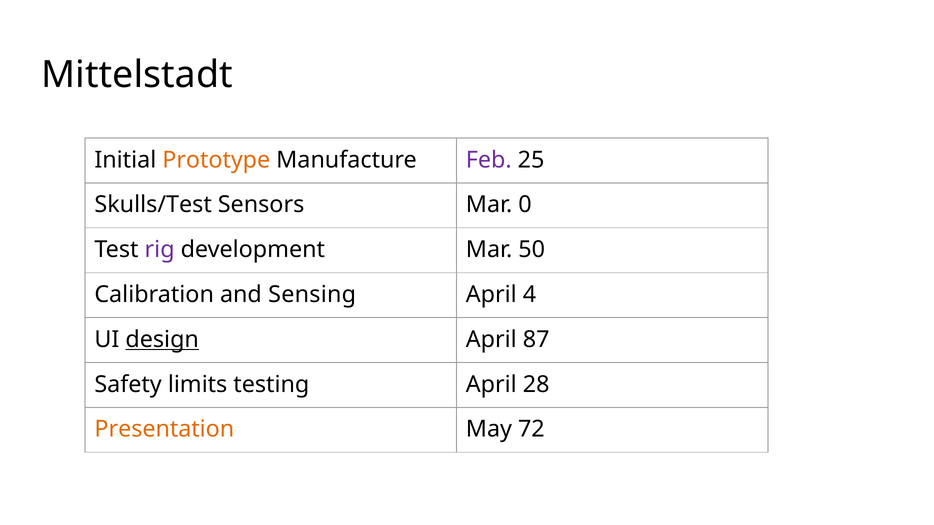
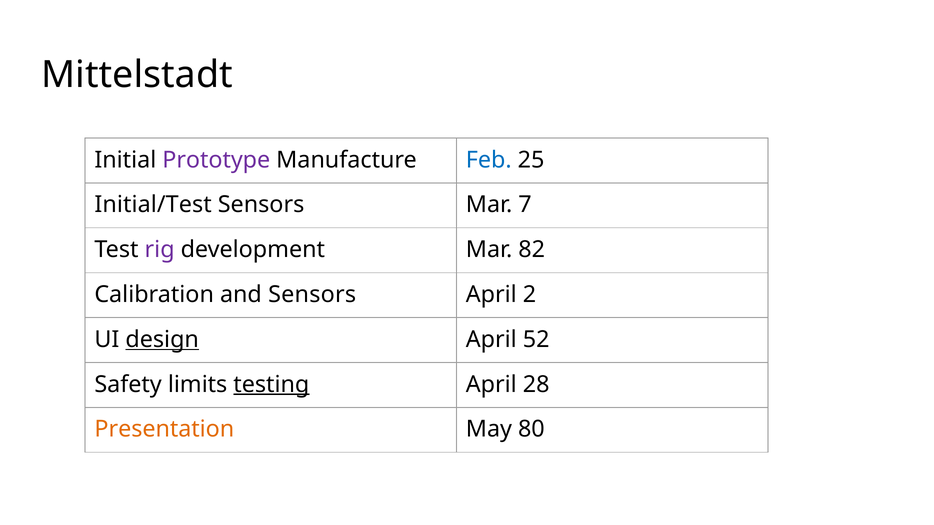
Prototype colour: orange -> purple (216, 160)
Feb colour: purple -> blue (489, 160)
Skulls/Test: Skulls/Test -> Initial/Test (153, 205)
0: 0 -> 7 (525, 205)
50: 50 -> 82 (532, 250)
and Sensing: Sensing -> Sensors (312, 295)
4: 4 -> 2 (529, 295)
87: 87 -> 52 (536, 340)
testing underline: none -> present (271, 385)
72: 72 -> 80 (531, 430)
